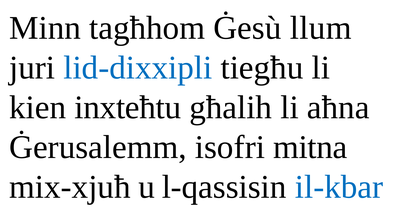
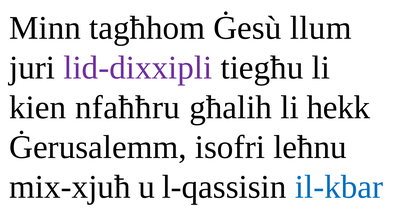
lid-dixxipli colour: blue -> purple (138, 68)
inxteħtu: inxteħtu -> nfaħħru (128, 107)
aħna: aħna -> hekk (338, 107)
mitna: mitna -> leħnu (310, 147)
